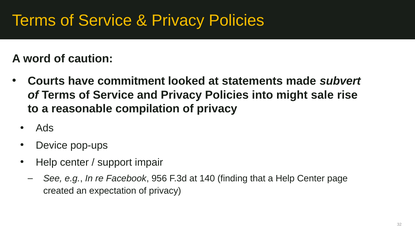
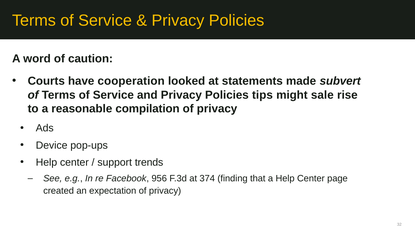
commitment: commitment -> cooperation (131, 81)
into: into -> tips (262, 95)
impair: impair -> trends (149, 163)
140: 140 -> 374 (207, 179)
